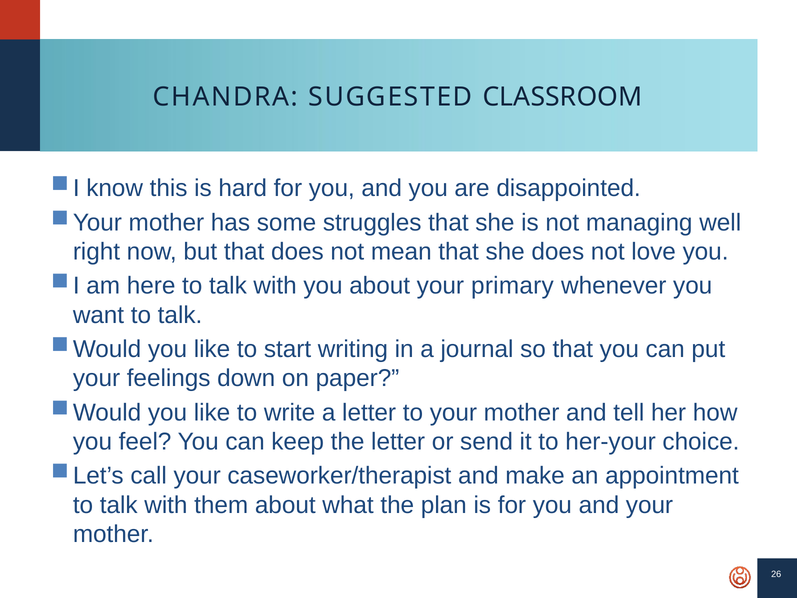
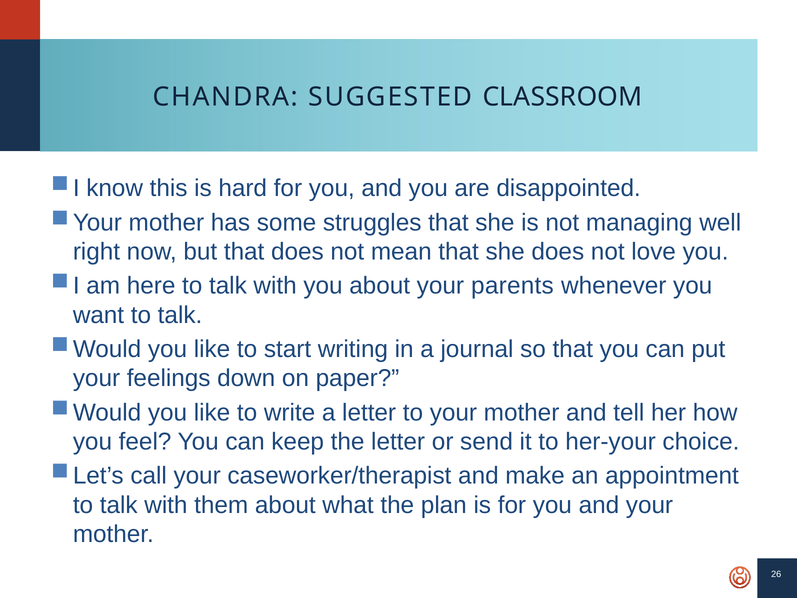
primary: primary -> parents (512, 286)
